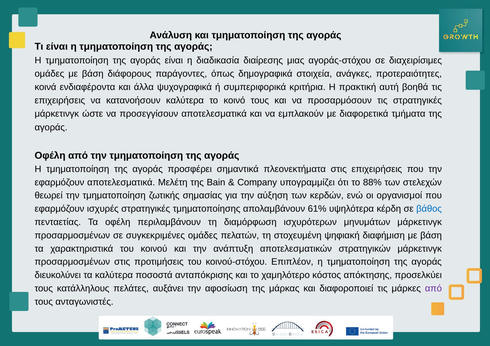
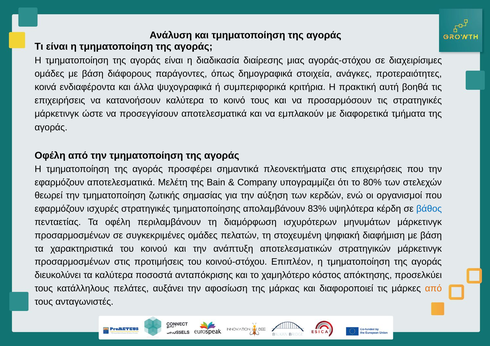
88%: 88% -> 80% (372, 183)
61%: 61% -> 83% (317, 209)
από colour: purple -> orange (433, 289)
